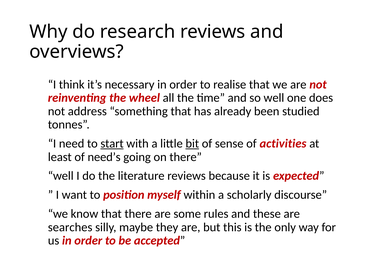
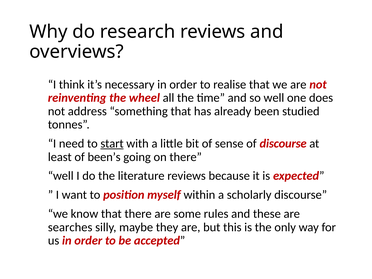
bit underline: present -> none (192, 144)
of activities: activities -> discourse (283, 144)
need’s: need’s -> been’s (104, 157)
